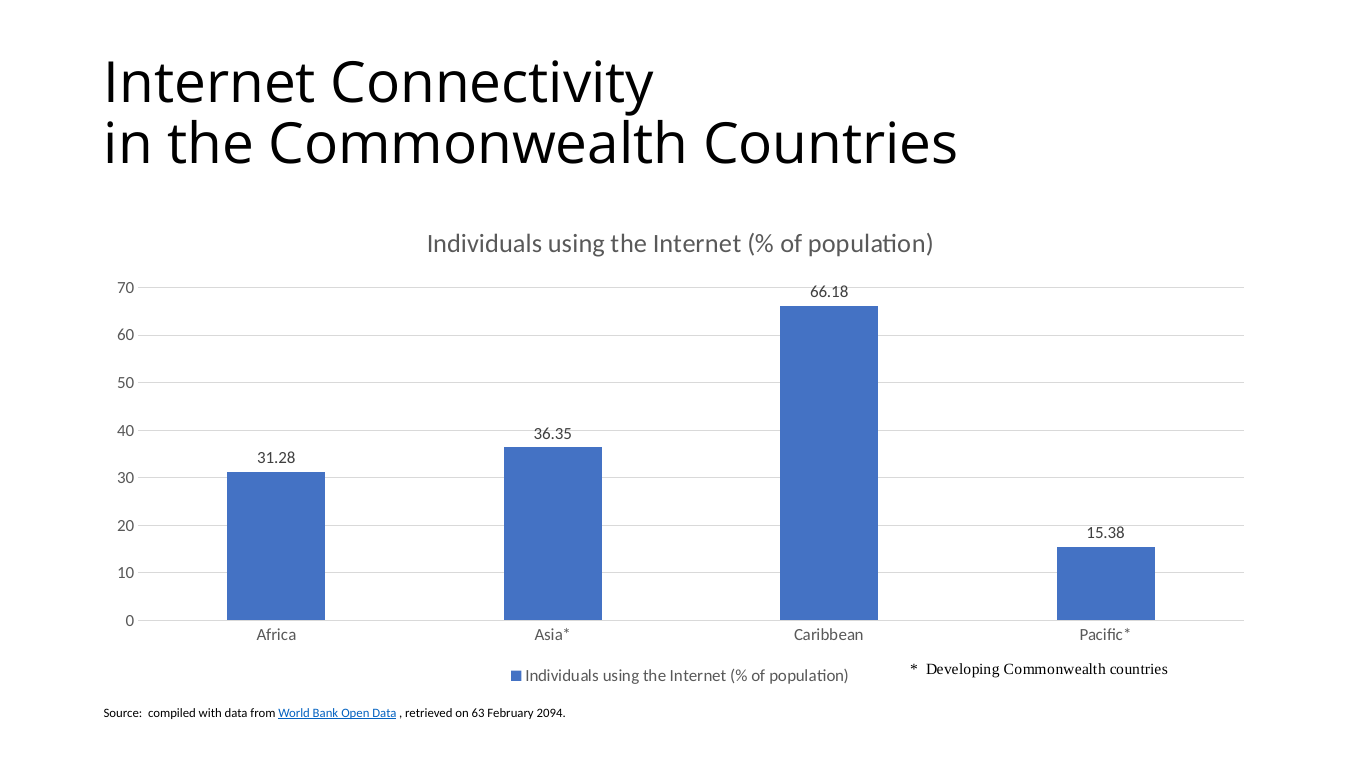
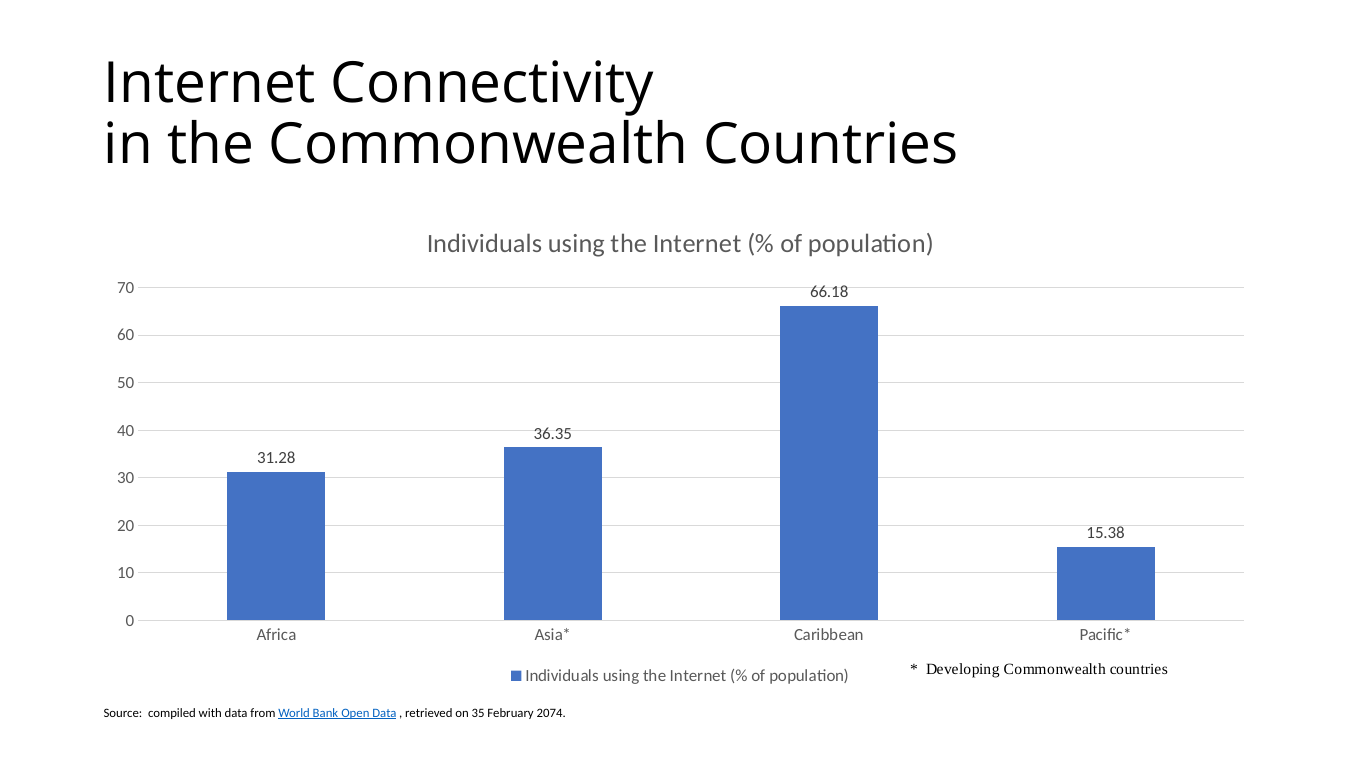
63: 63 -> 35 (478, 713)
2094: 2094 -> 2074 (551, 713)
